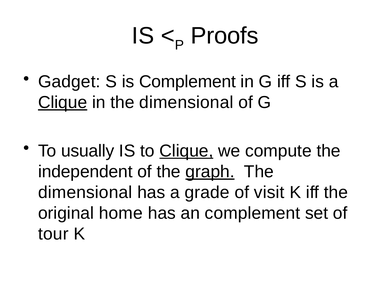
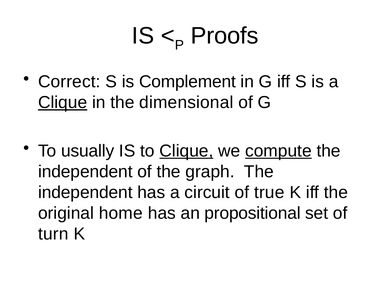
Gadget: Gadget -> Correct (69, 82)
compute underline: none -> present (278, 151)
graph underline: present -> none (210, 172)
dimensional: dimensional -> independent (85, 193)
grade: grade -> circuit (207, 193)
visit: visit -> true (269, 193)
an complement: complement -> propositional (253, 214)
tour: tour -> turn (53, 234)
